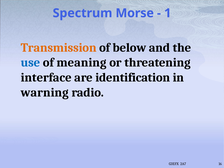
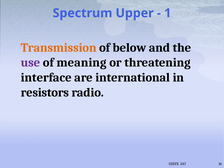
Morse: Morse -> Upper (135, 13)
use colour: blue -> purple (30, 63)
identification: identification -> international (133, 77)
warning: warning -> resistors (45, 92)
